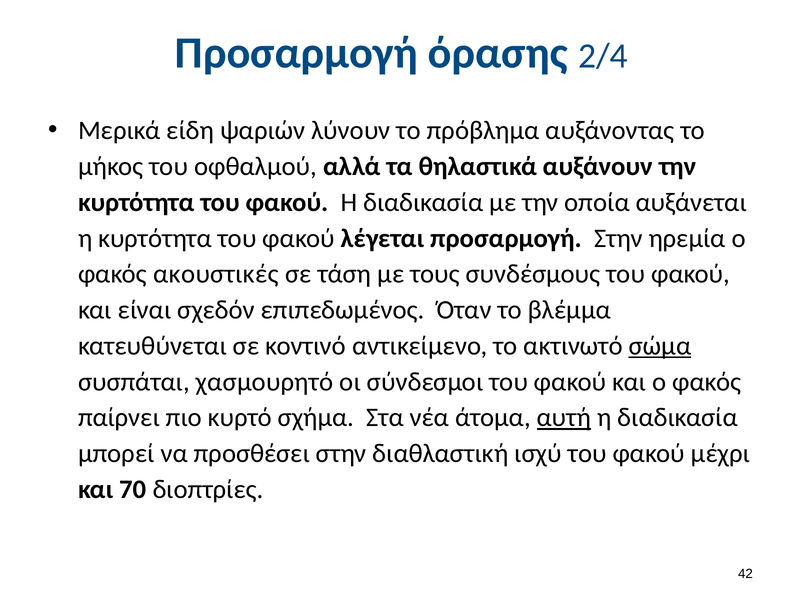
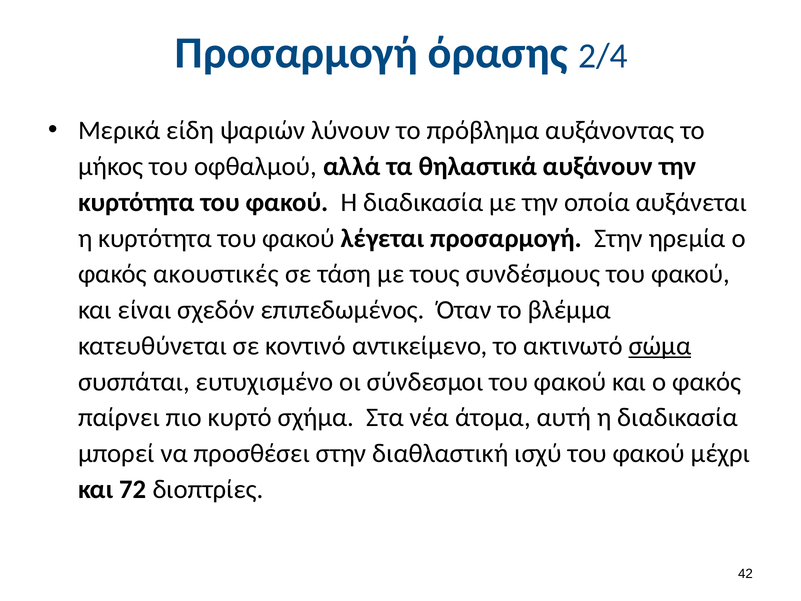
χασμουρητό: χασμουρητό -> ευτυχισμένο (265, 382)
αυτή underline: present -> none (564, 417)
70: 70 -> 72 (133, 489)
